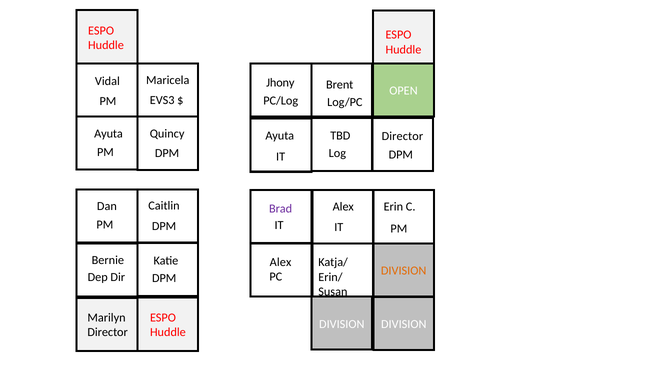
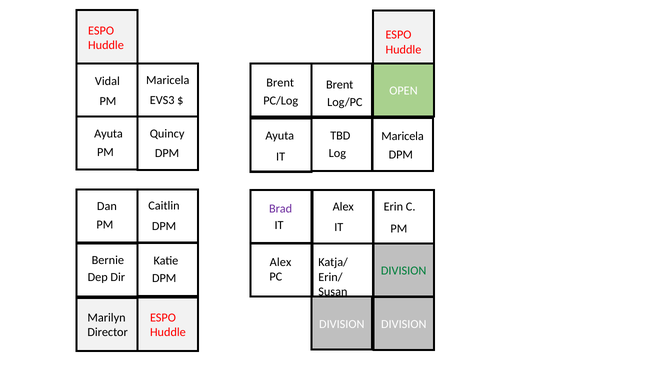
Jhony: Jhony -> Brent (280, 83)
Quincy Director: Director -> Maricela (403, 136)
DIVISION colour: orange -> green (404, 271)
